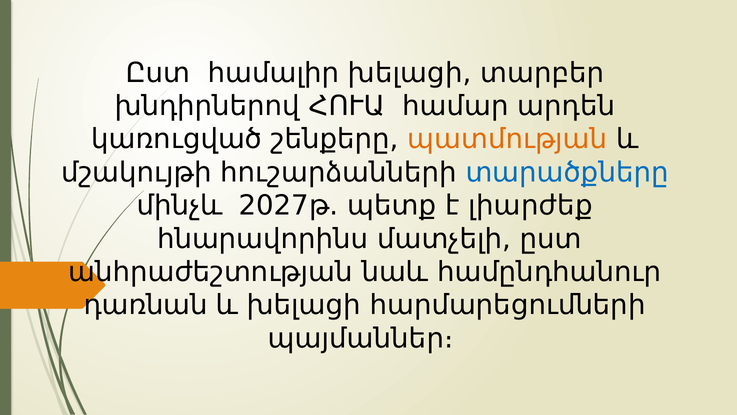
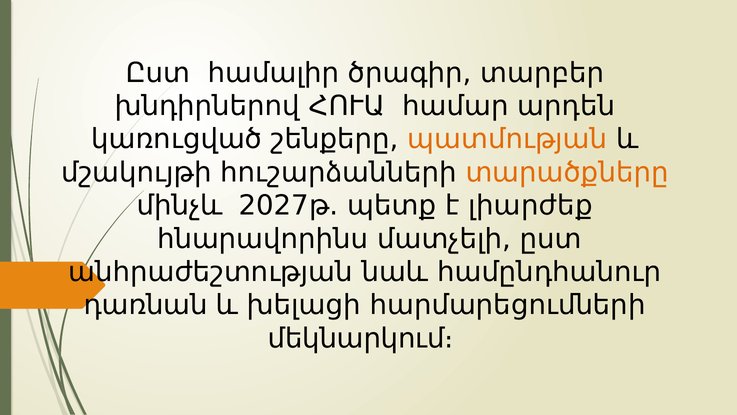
համալիր խելացի: խելացի -> ծրագիր (410, 73)
տարածքները colour: blue -> orange (567, 172)
պայմաններ։: պայմաններ։ -> մեկնարկում։ (361, 338)
